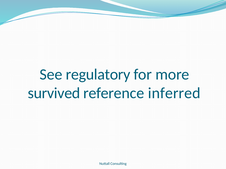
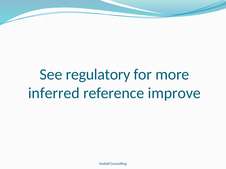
survived: survived -> inferred (54, 93)
inferred: inferred -> improve (174, 93)
